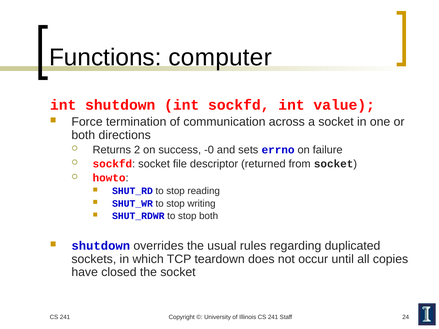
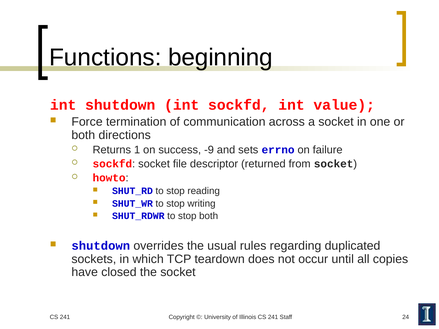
computer: computer -> beginning (220, 57)
2: 2 -> 1 (137, 150)
-0: -0 -> -9 (209, 150)
